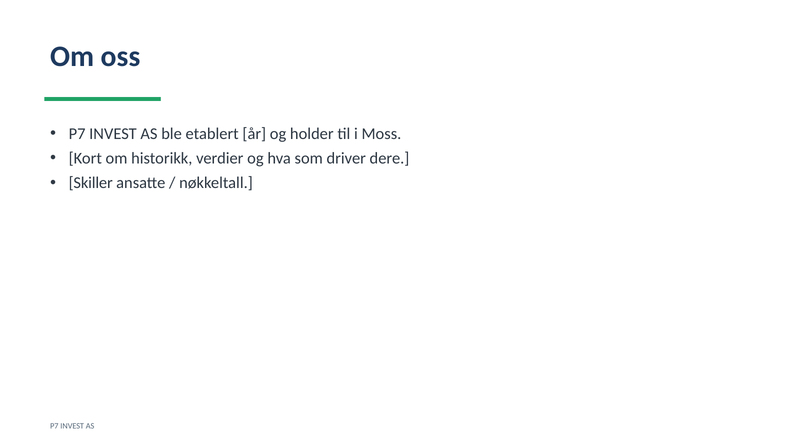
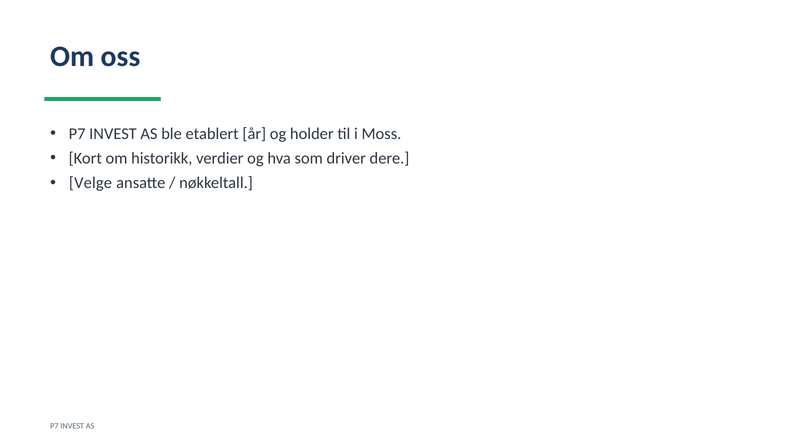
Skiller: Skiller -> Velge (91, 183)
